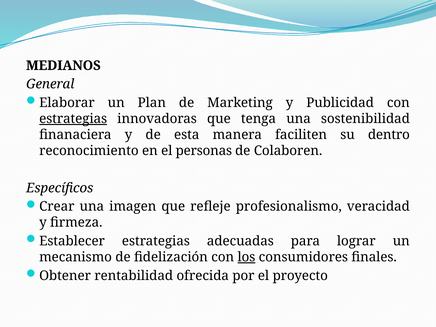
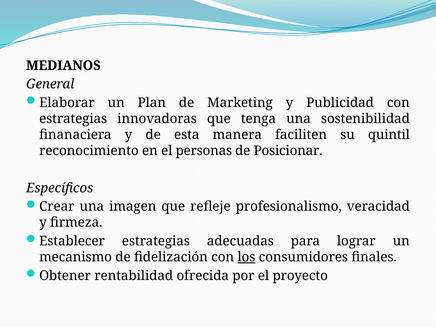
estrategias underline: present -> none (73, 119)
dentro: dentro -> quintil (389, 135)
Colaboren: Colaboren -> Posicionar (288, 151)
